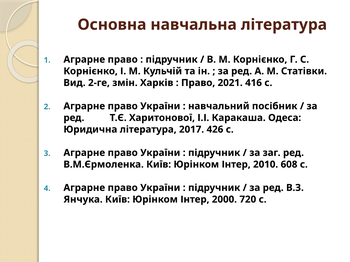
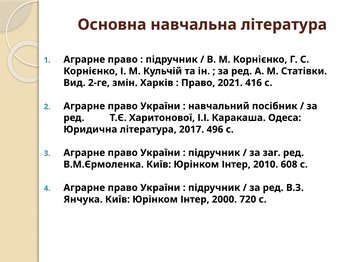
426: 426 -> 496 (215, 130)
